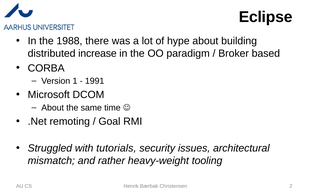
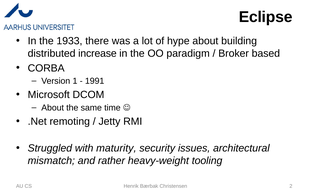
1988: 1988 -> 1933 (69, 41)
Goal: Goal -> Jetty (109, 121)
tutorials: tutorials -> maturity (116, 148)
